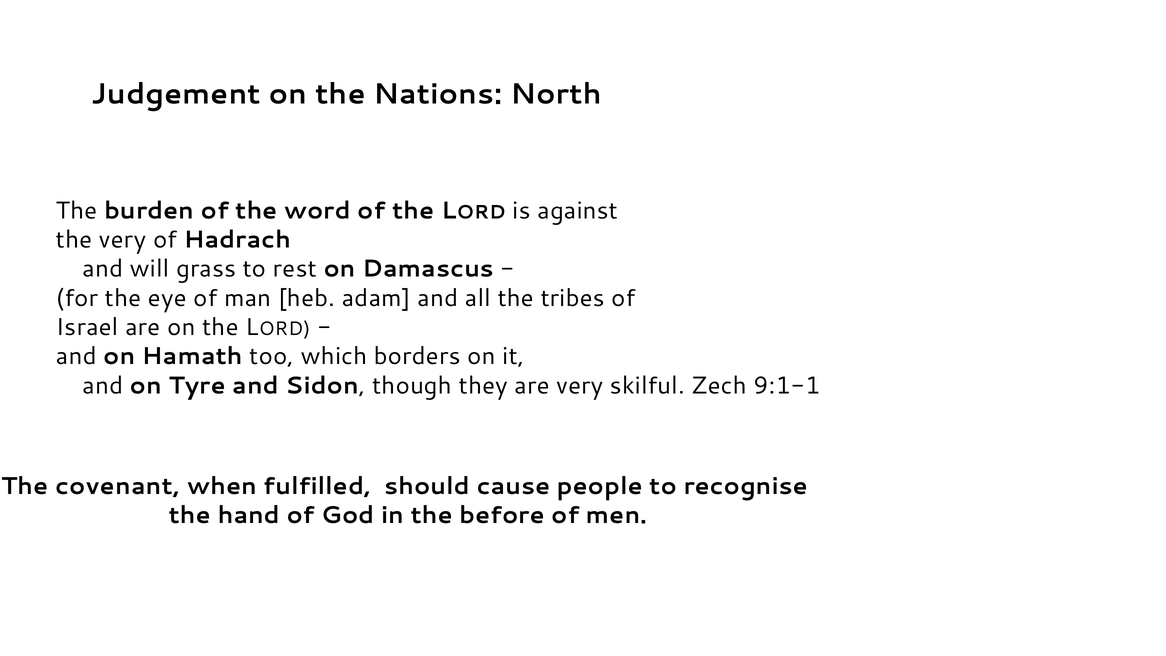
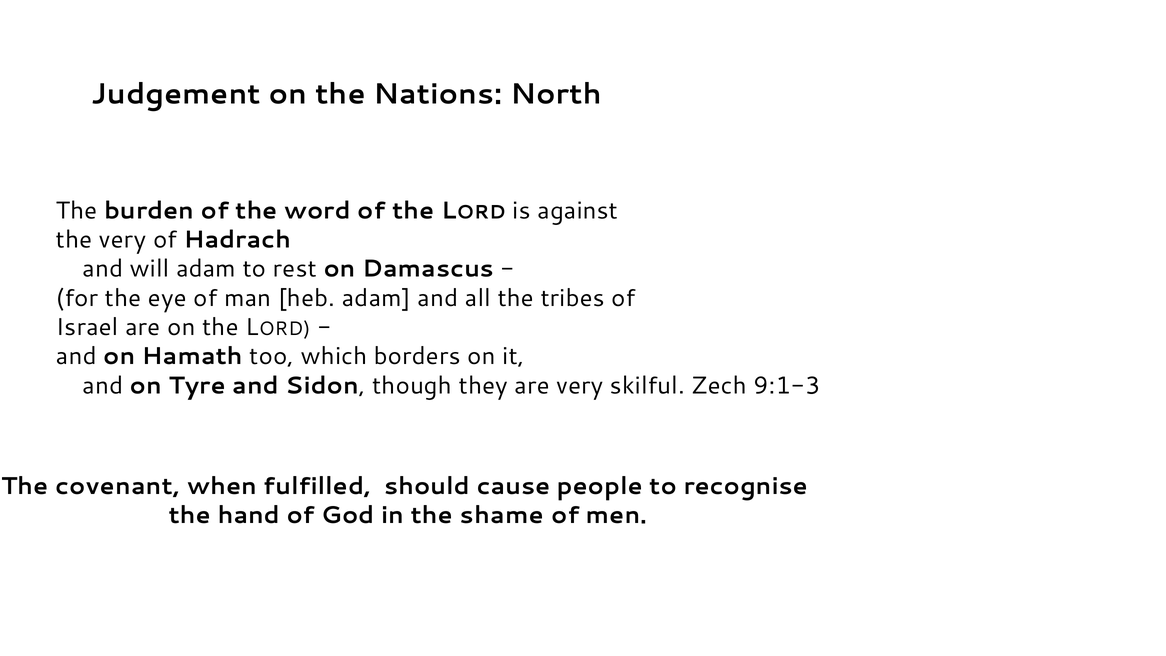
will grass: grass -> adam (206, 269)
9:1-1: 9:1-1 -> 9:1-3 (787, 385)
before: before -> shame (502, 515)
